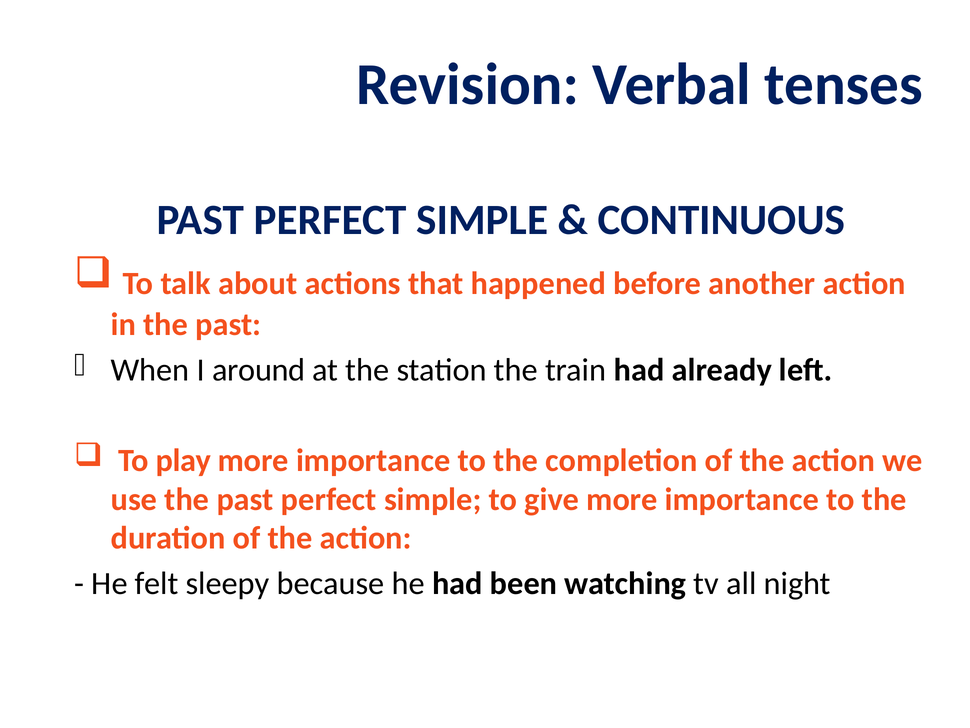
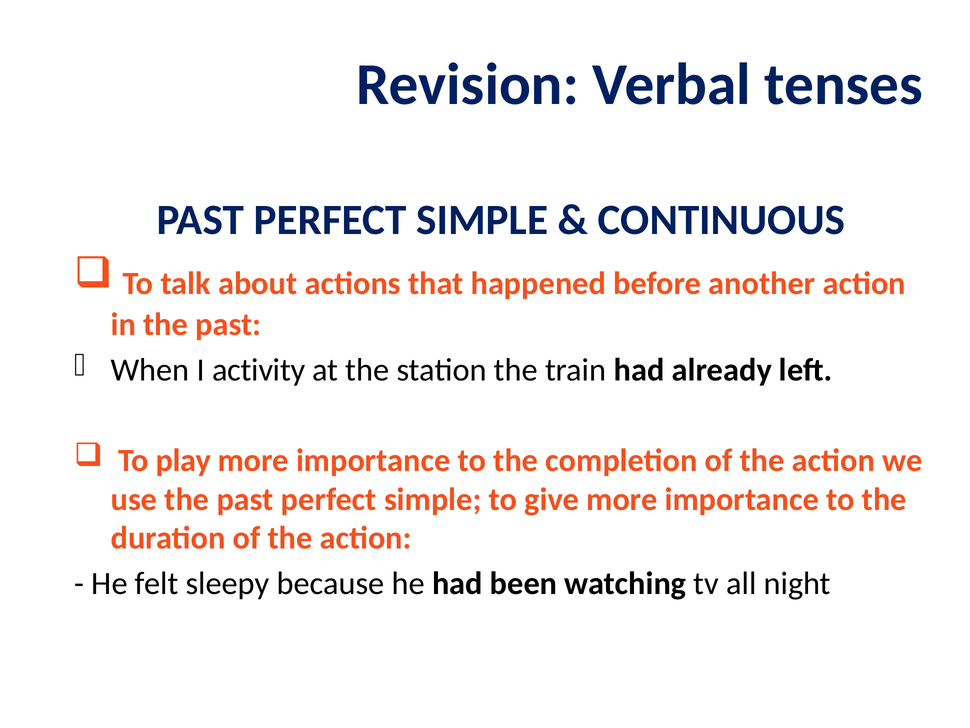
around: around -> activity (259, 370)
